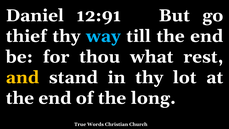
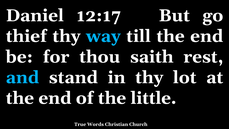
12:91: 12:91 -> 12:17 (99, 16)
what: what -> saith (152, 57)
and colour: yellow -> light blue (22, 77)
long: long -> little (154, 98)
